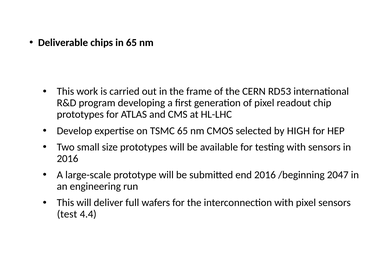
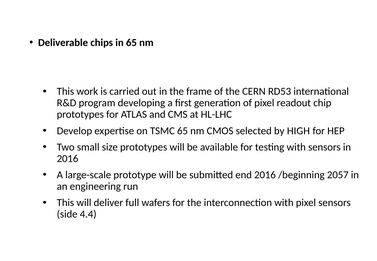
2047: 2047 -> 2057 (338, 175)
test: test -> side (67, 214)
